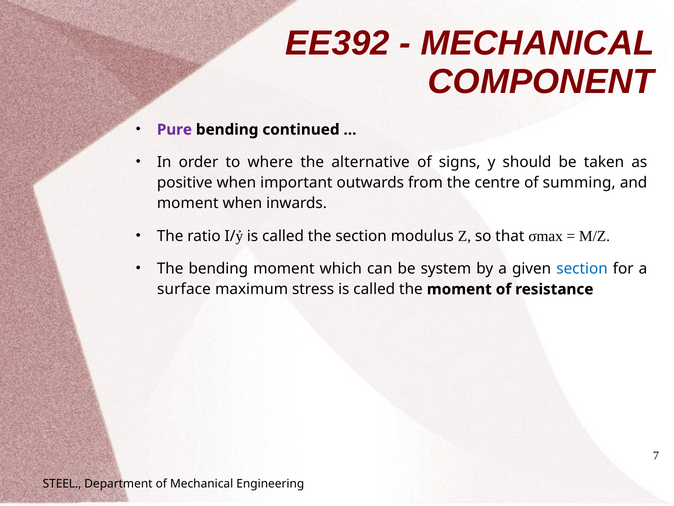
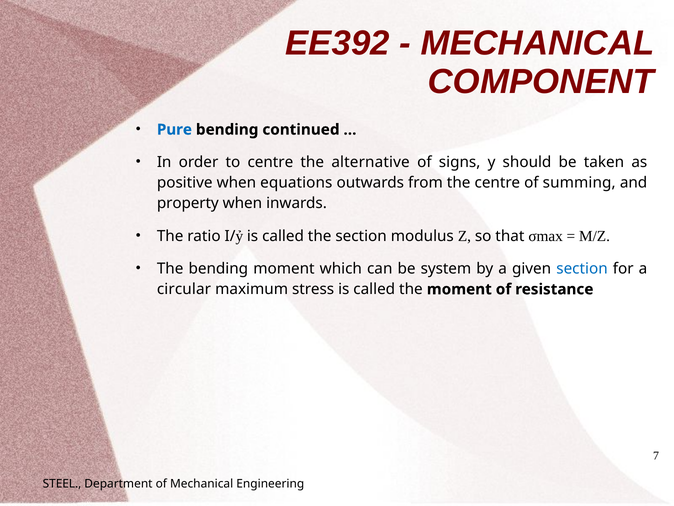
Pure colour: purple -> blue (174, 129)
to where: where -> centre (270, 162)
important: important -> equations (296, 183)
moment: moment -> property (188, 203)
surface: surface -> circular (184, 289)
